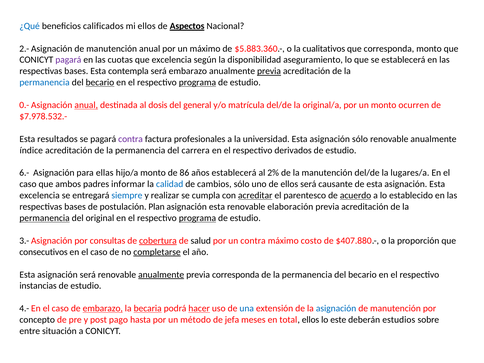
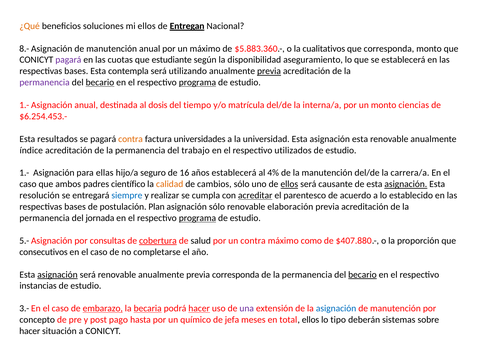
¿Qué colour: blue -> orange (30, 26)
calificados: calificados -> soluciones (103, 26)
Aspectos: Aspectos -> Entregan (187, 26)
2.-: 2.- -> 8.- (24, 49)
que excelencia: excelencia -> estudiante (172, 60)
será embarazo: embarazo -> utilizando (188, 71)
permanencia colour: blue -> purple (45, 82)
0.-: 0.- -> 1.- (24, 105)
anual underline: present -> none (86, 105)
general: general -> tiempo (197, 105)
original/a: original/a -> interna/a (322, 105)
ocurren: ocurren -> ciencias (414, 105)
$7.978.532.-: $7.978.532.- -> $6.254.453.- (43, 116)
contra colour: purple -> orange (131, 139)
profesionales: profesionales -> universidades (200, 139)
universidad Esta asignación sólo: sólo -> esta (360, 139)
carrera: carrera -> trabajo (196, 150)
derivados: derivados -> utilizados (293, 150)
6.-: 6.- -> 1.- (24, 173)
hijo/a monto: monto -> seguro (153, 173)
86: 86 -> 16 (184, 173)
2%: 2% -> 4% (273, 173)
lugares/a: lugares/a -> carrera/a (410, 173)
informar: informar -> científico (128, 184)
calidad colour: blue -> orange (170, 184)
ellos underline: none -> present (289, 184)
asignación underline: none -> present (406, 184)
excelencia: excelencia -> resolución (40, 195)
acuerdo underline: present -> none (356, 195)
esta: esta -> sólo (217, 207)
permanencia underline: present -> none (45, 218)
original: original -> jornada (100, 218)
3.-: 3.- -> 5.- (24, 241)
costo: costo -> como (311, 241)
completarse underline: present -> none (157, 252)
asignación underline: none -> present (57, 275)
anualmente underline: present -> none (161, 275)
becario underline: none -> present (362, 275)
4.-: 4.- -> 3.- (24, 308)
una colour: blue -> purple (247, 308)
método: método -> químico (196, 320)
este: este -> tipo (338, 320)
estudios: estudios -> sistemas (399, 320)
entre: entre -> hacer (30, 331)
